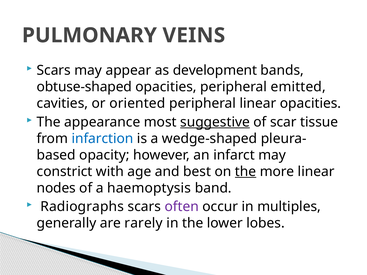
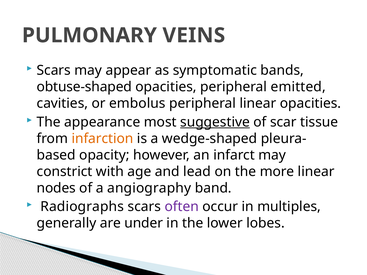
development: development -> symptomatic (215, 70)
oriented: oriented -> embolus (137, 104)
infarction colour: blue -> orange (102, 139)
best: best -> lead (197, 172)
the underline: present -> none (246, 172)
haemoptysis: haemoptysis -> angiography (149, 188)
rarely: rarely -> under (144, 223)
